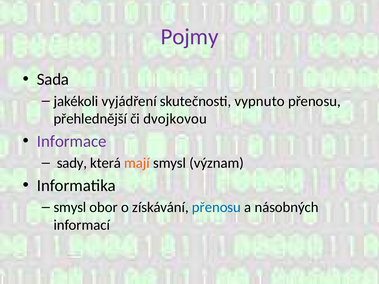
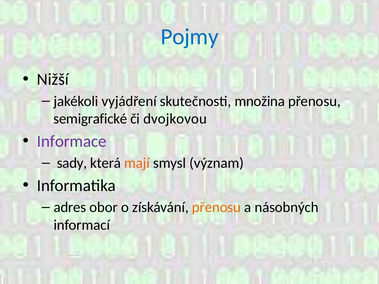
Pojmy colour: purple -> blue (190, 37)
Sada: Sada -> Nižší (53, 80)
vypnuto: vypnuto -> množina (260, 101)
přehlednější: přehlednější -> semigrafické (90, 119)
smysl: smysl -> adres (70, 207)
přenosu colour: blue -> orange (216, 207)
